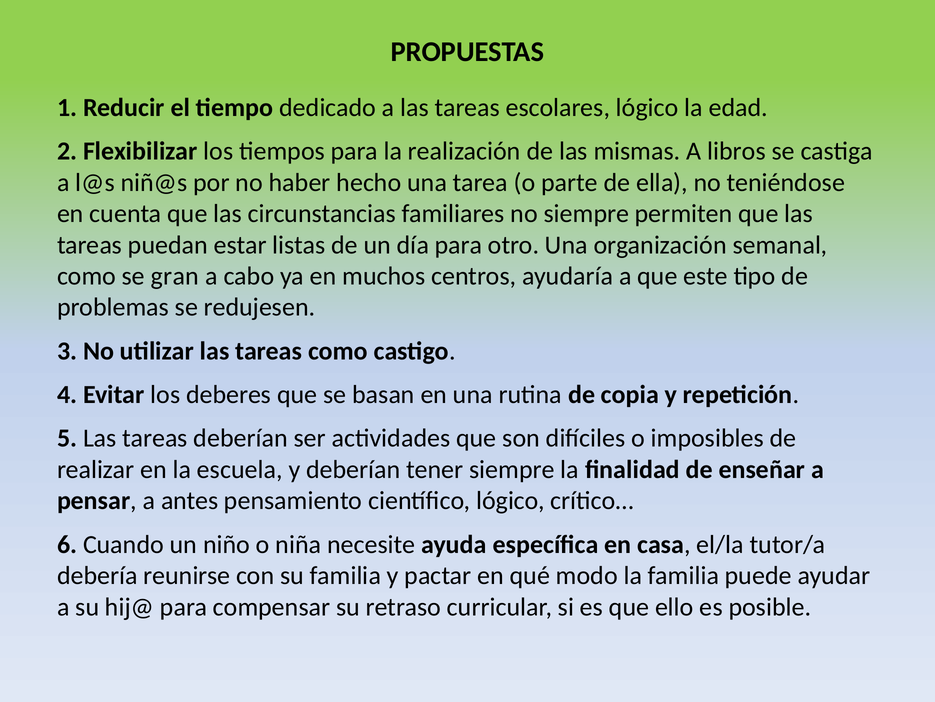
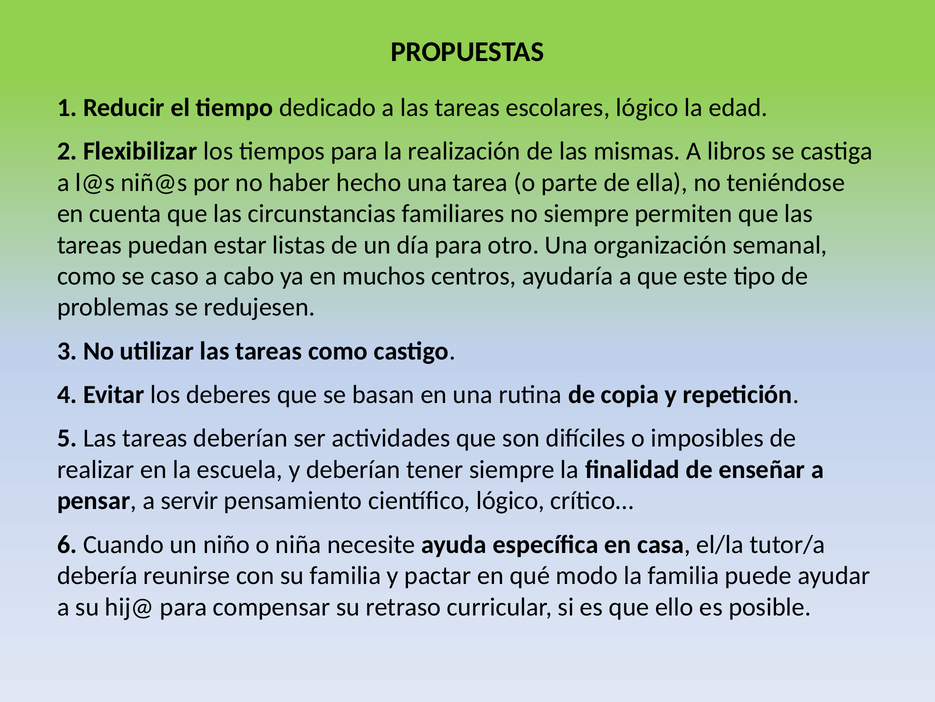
gran: gran -> caso (175, 276)
antes: antes -> servir (190, 500)
